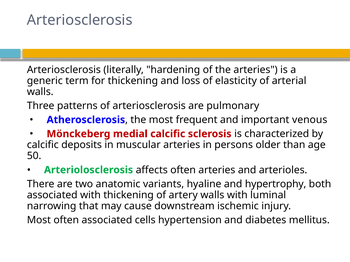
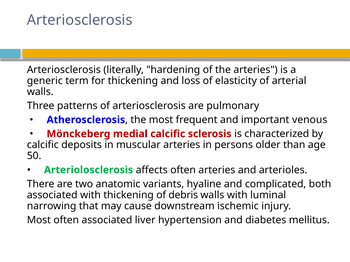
hypertrophy: hypertrophy -> complicated (276, 184)
artery: artery -> debris (183, 195)
cells: cells -> liver (145, 220)
